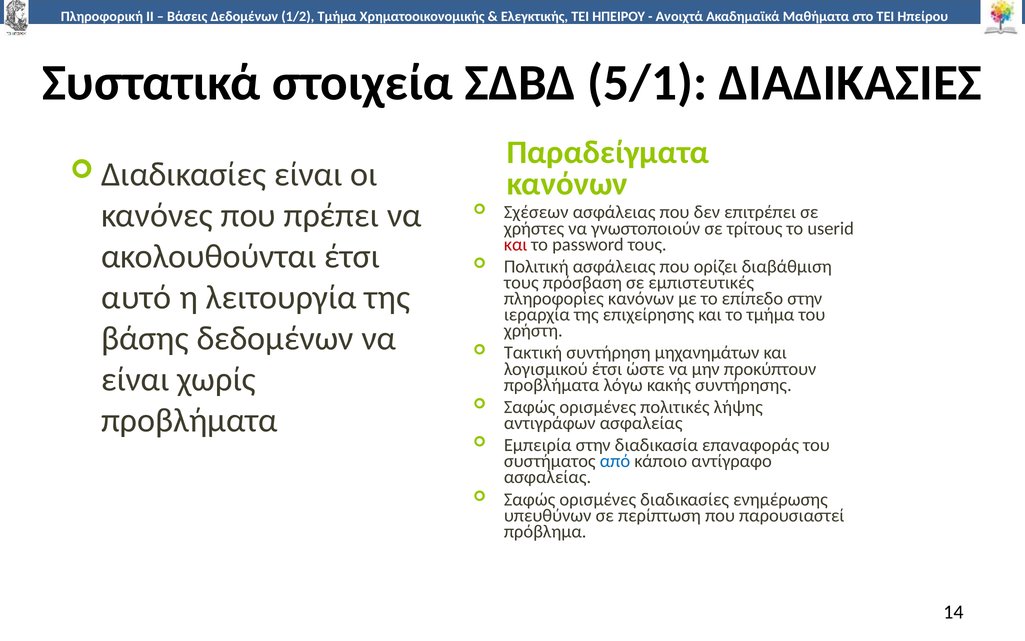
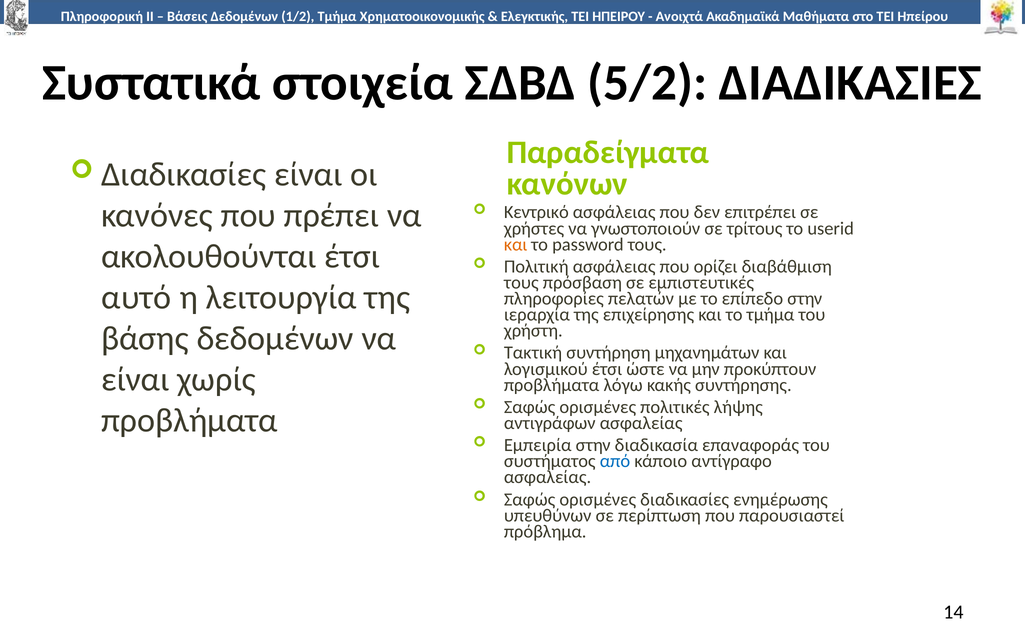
5/1: 5/1 -> 5/2 (647, 83)
Σχέσεων: Σχέσεων -> Κεντρικό (536, 212)
και colour: red -> orange (516, 244)
πληροφορίες κανόνων: κανόνων -> πελατών (641, 298)
